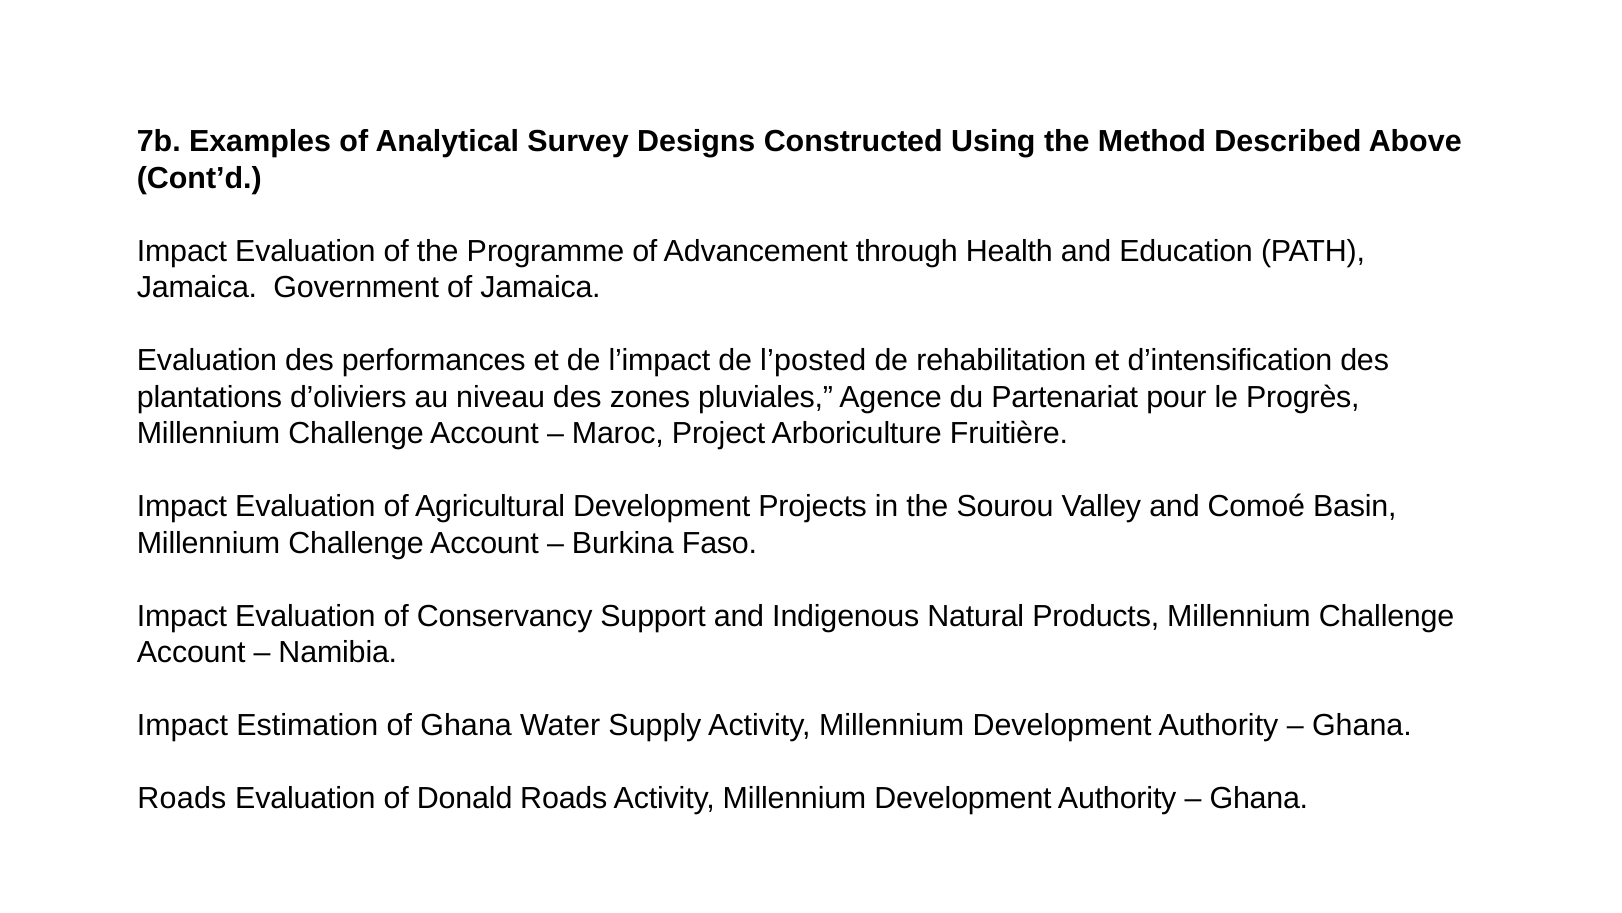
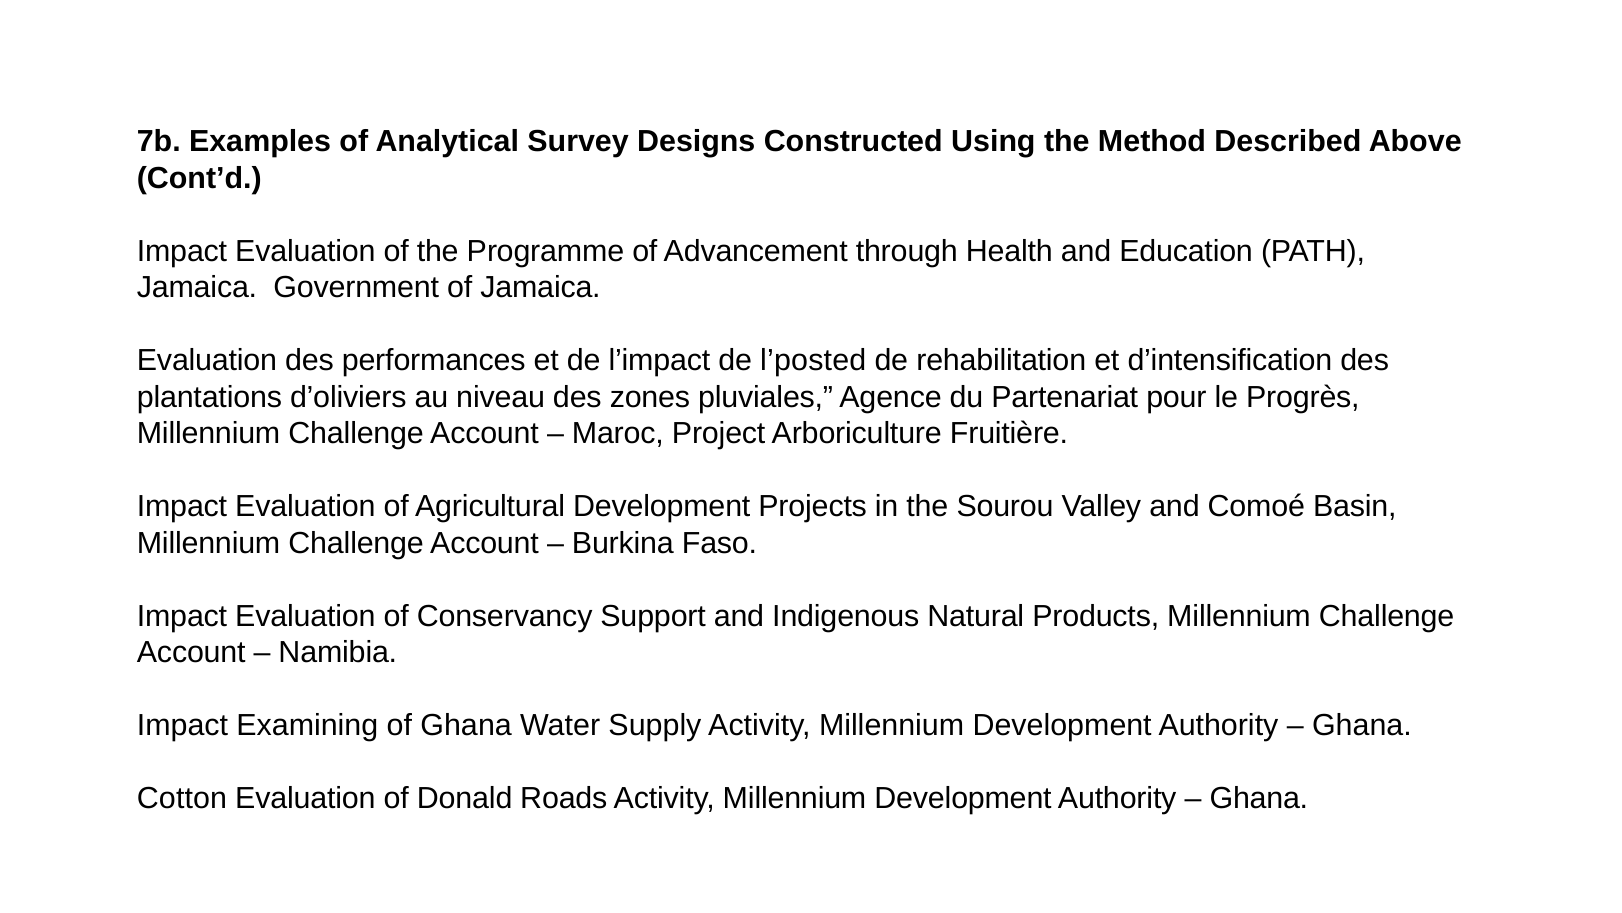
Estimation: Estimation -> Examining (307, 725)
Roads: Roads -> Cotton (182, 798)
